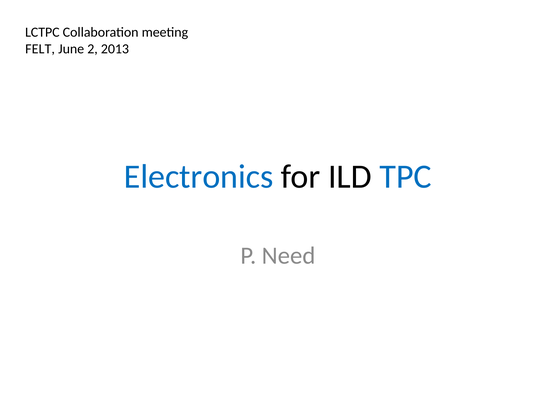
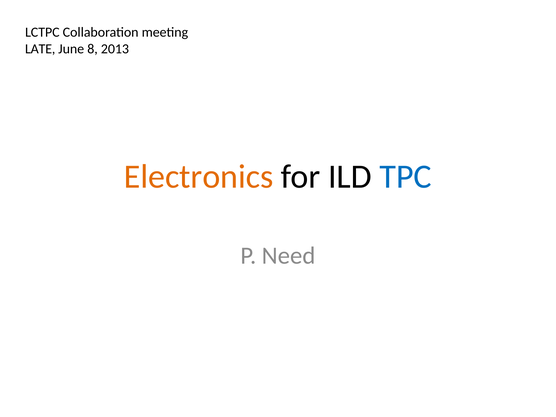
FELT: FELT -> LATE (40, 49)
2: 2 -> 8 (93, 49)
Electronics colour: blue -> orange (199, 177)
